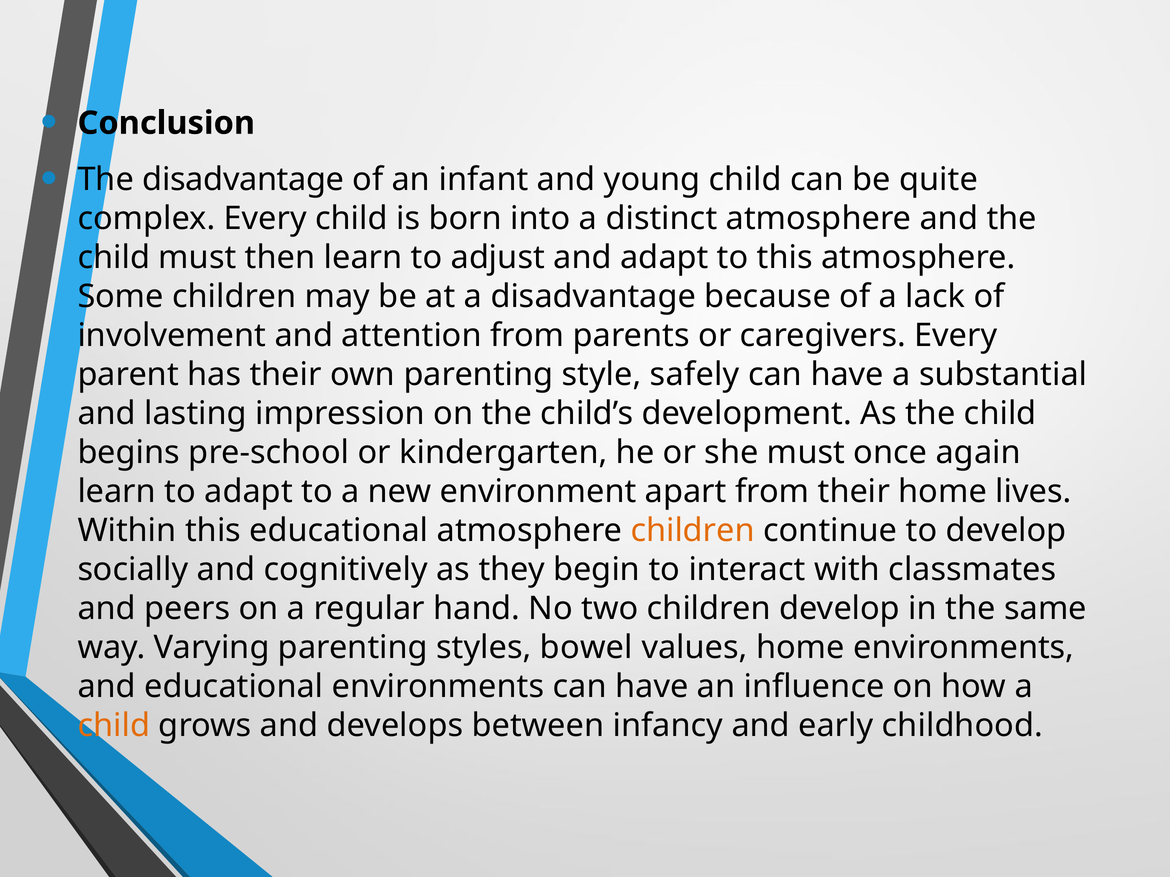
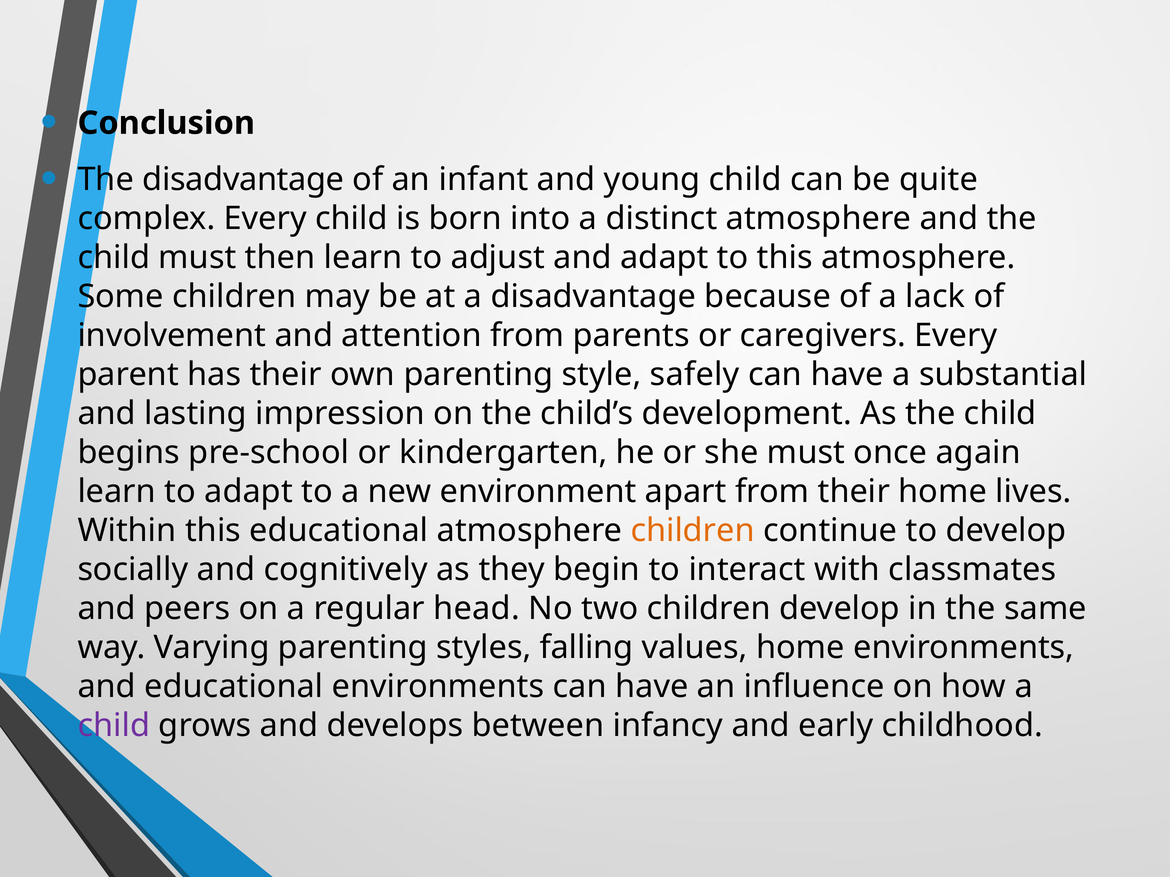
hand: hand -> head (477, 609)
bowel: bowel -> falling (587, 648)
child colour: orange -> purple (114, 726)
